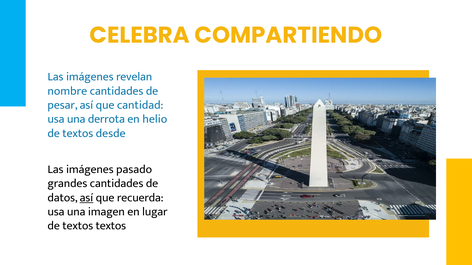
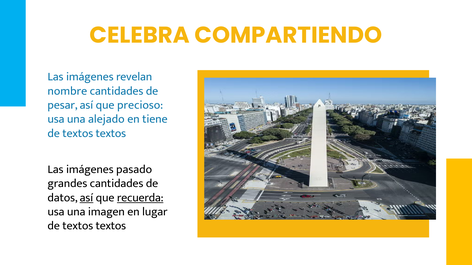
cantidad: cantidad -> precioso (140, 105)
derrota: derrota -> alejado (106, 119)
helio: helio -> tiene (155, 119)
desde: desde -> textos (111, 133)
recuerda underline: none -> present (140, 198)
